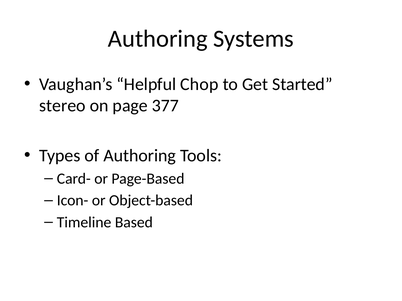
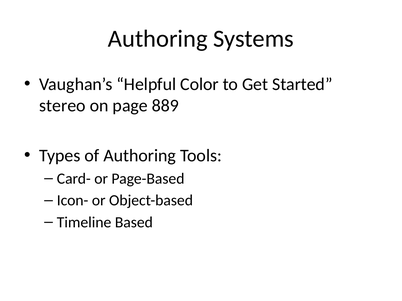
Chop: Chop -> Color (199, 84)
377: 377 -> 889 (165, 106)
